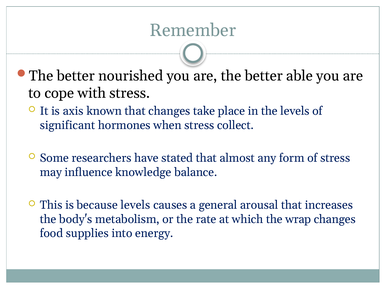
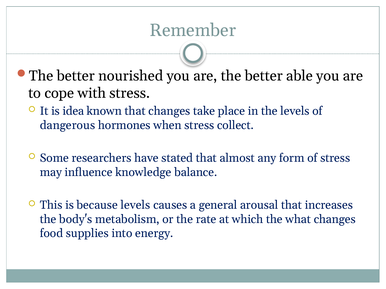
axis: axis -> idea (73, 111)
significant: significant -> dangerous (67, 125)
wrap: wrap -> what (298, 220)
